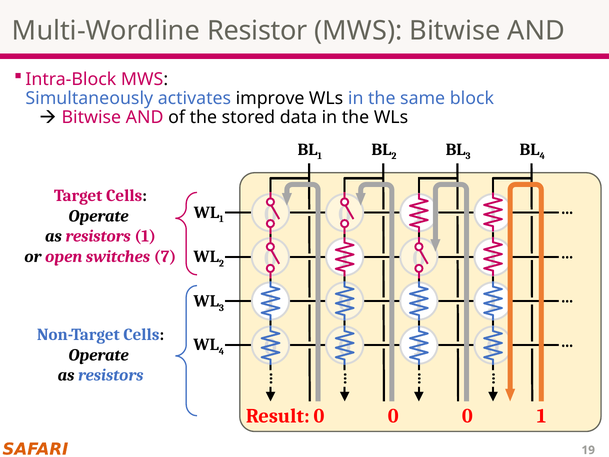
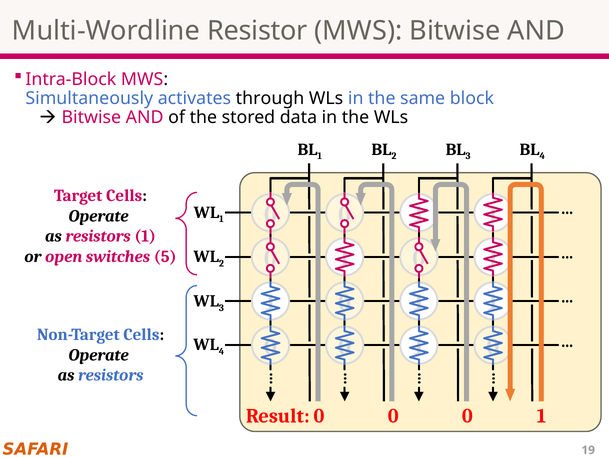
improve: improve -> through (270, 98)
7: 7 -> 5 (165, 256)
